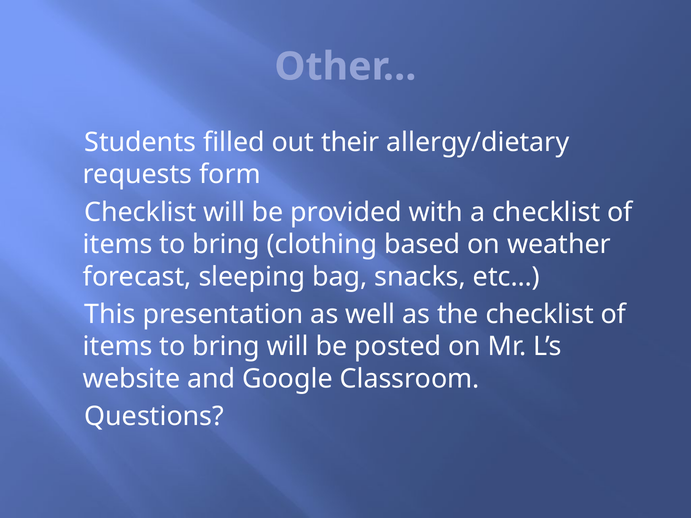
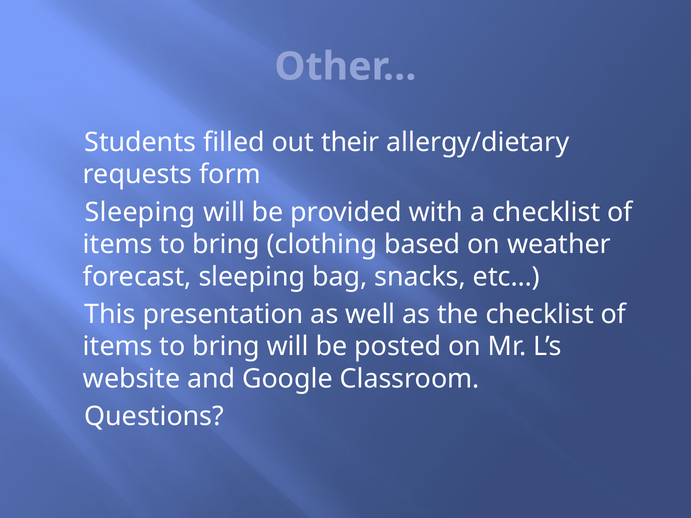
Checklist: Checklist -> Sleeping (140, 212)
